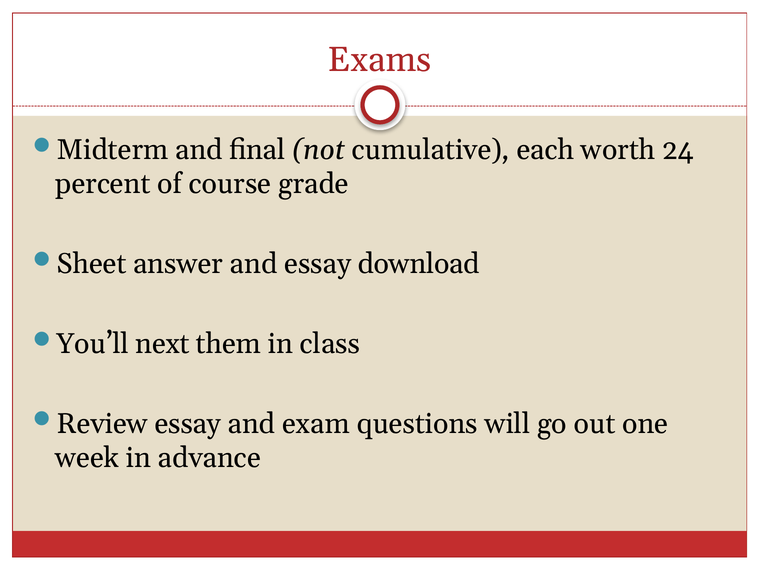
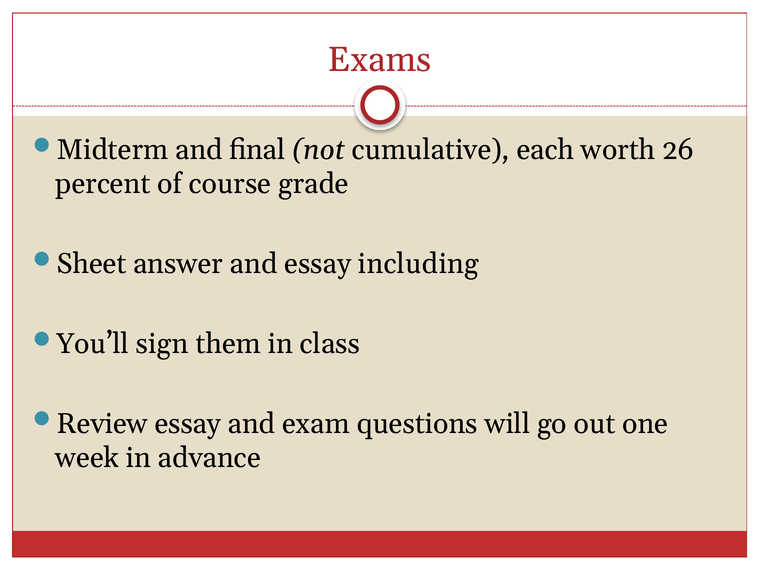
24: 24 -> 26 (678, 150)
download: download -> including (418, 264)
next: next -> sign (162, 344)
